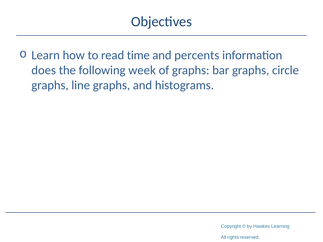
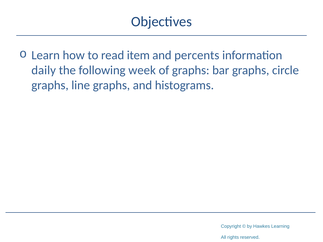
time: time -> item (138, 55)
does: does -> daily (44, 70)
